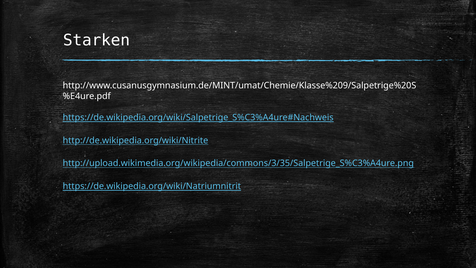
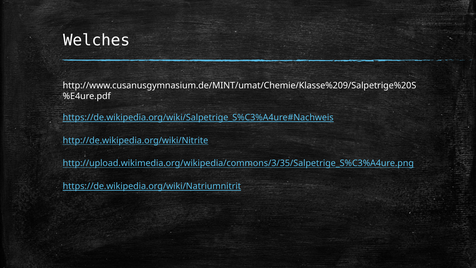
Starken: Starken -> Welches (96, 40)
